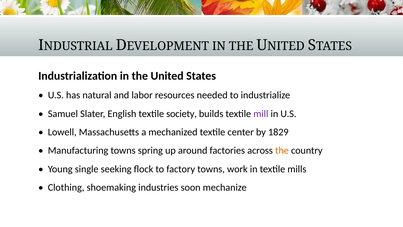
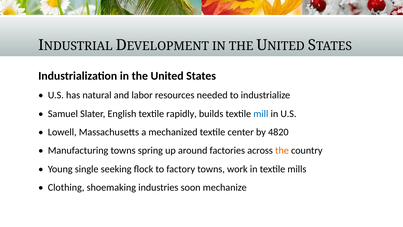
society: society -> rapidly (182, 114)
mill colour: purple -> blue (261, 114)
1829: 1829 -> 4820 (278, 132)
